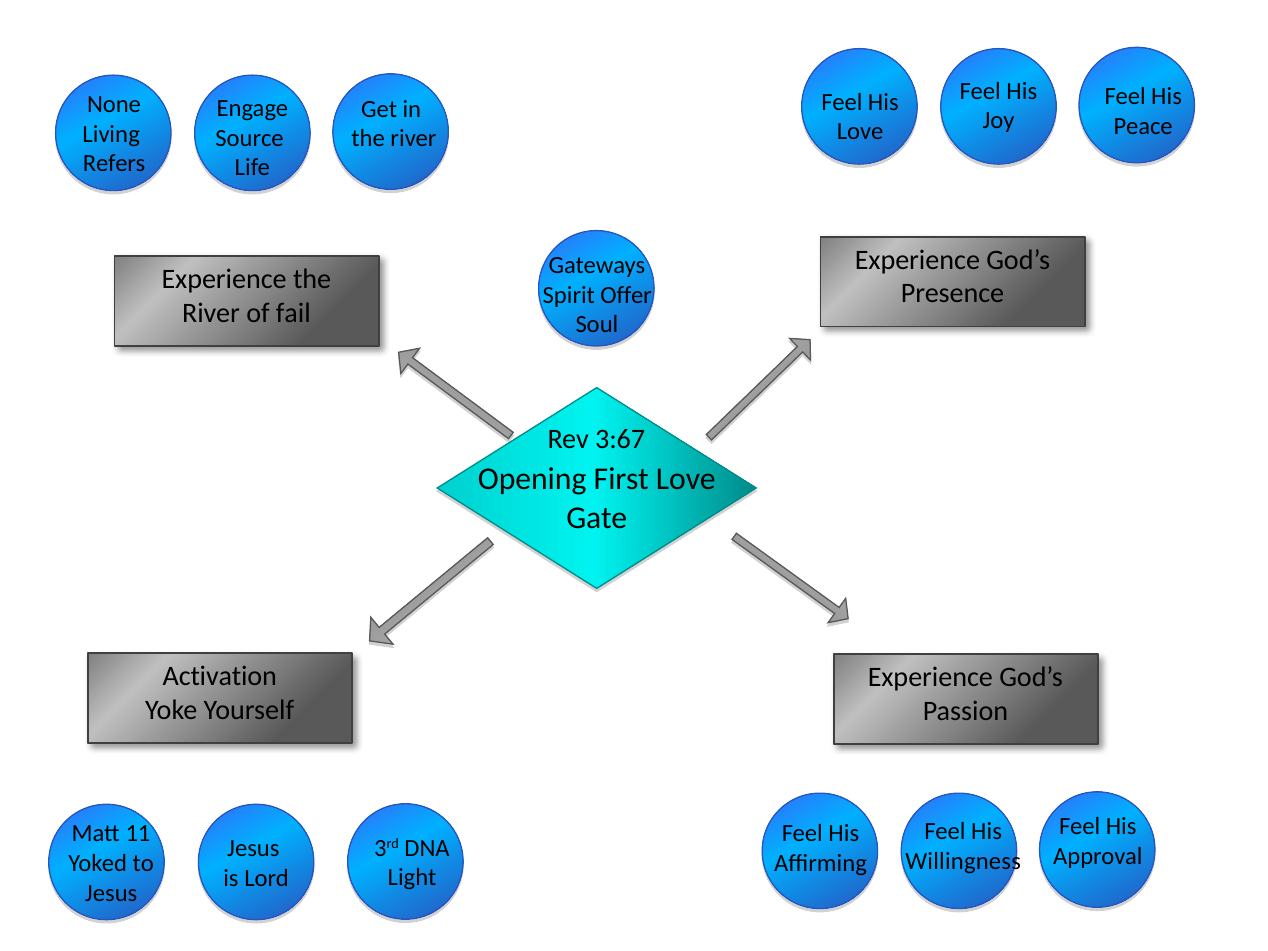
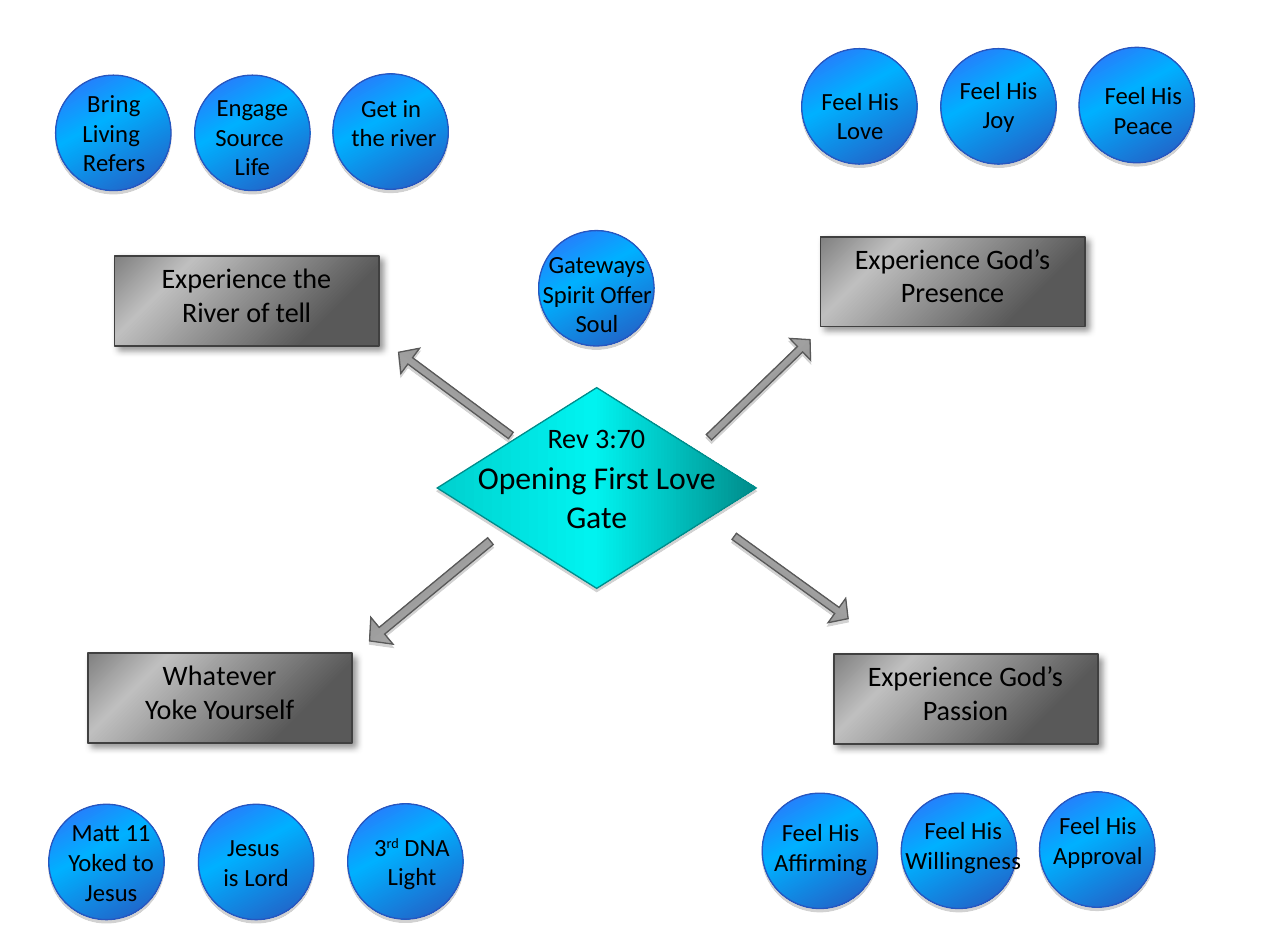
None: None -> Bring (114, 105)
fail: fail -> tell (293, 313)
3:67: 3:67 -> 3:70 (620, 439)
Activation: Activation -> Whatever (220, 677)
